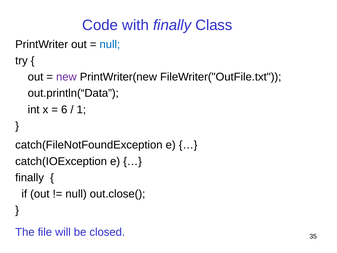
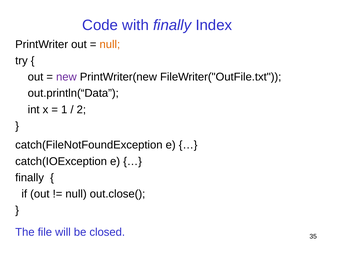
Class: Class -> Index (214, 25)
null colour: blue -> orange (110, 44)
6: 6 -> 1 (64, 109)
1: 1 -> 2 (81, 109)
